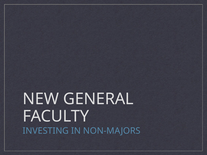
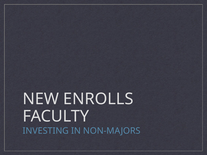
GENERAL: GENERAL -> ENROLLS (98, 99)
